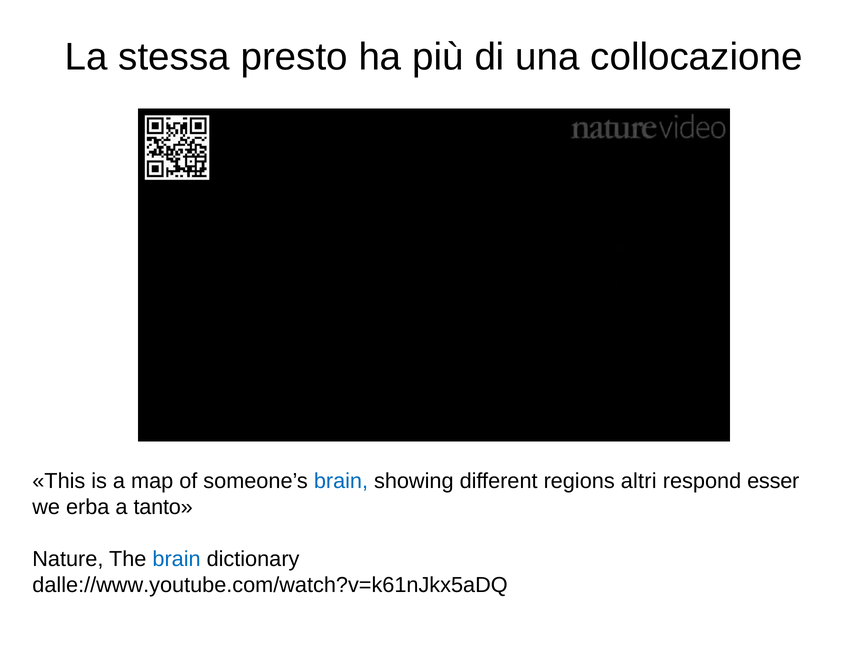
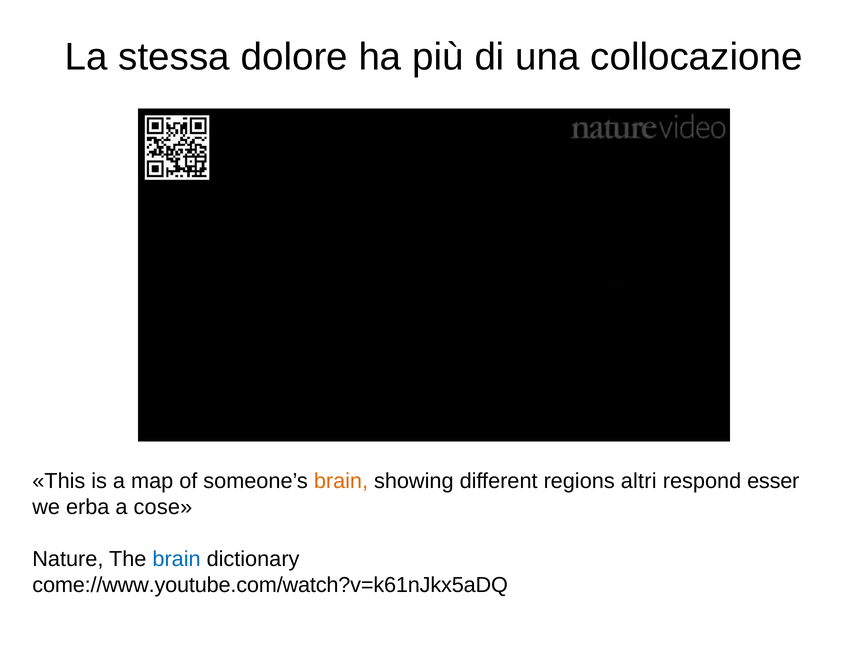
presto: presto -> dolore (294, 57)
brain colour: blue -> orange (341, 481)
tanto: tanto -> cose (163, 507)
dalle://www.youtube.com/watch?v=k61nJkx5aDQ: dalle://www.youtube.com/watch?v=k61nJkx5aDQ -> come://www.youtube.com/watch?v=k61nJkx5aDQ (270, 585)
